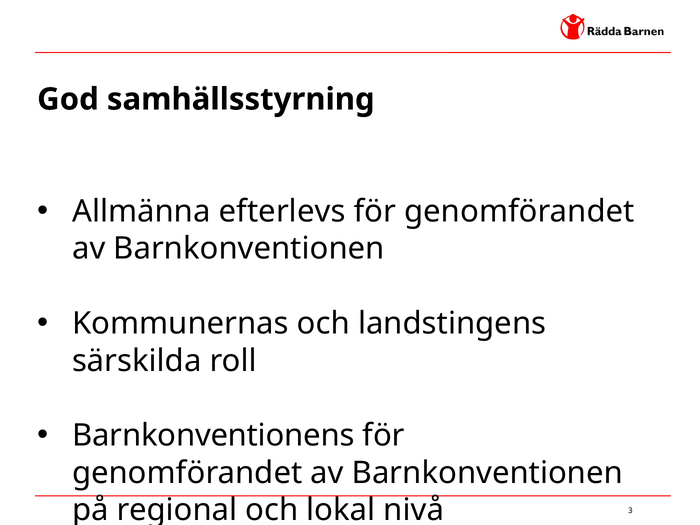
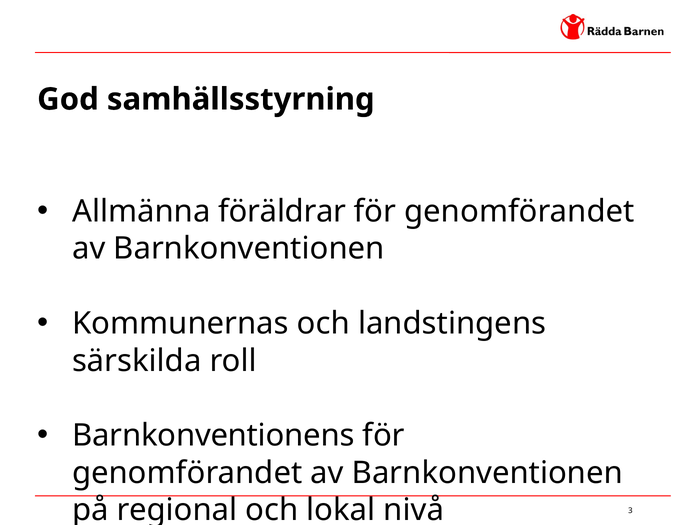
efterlevs: efterlevs -> föräldrar (282, 211)
